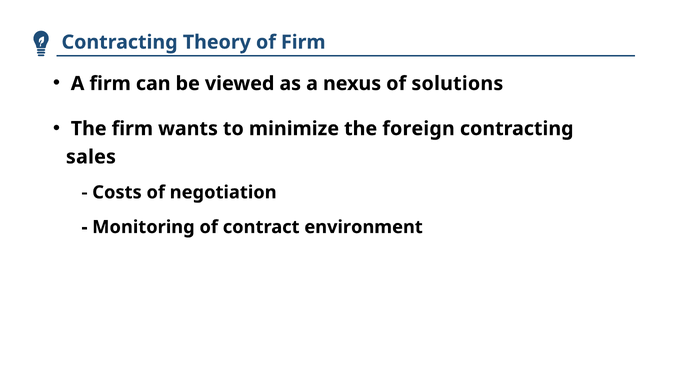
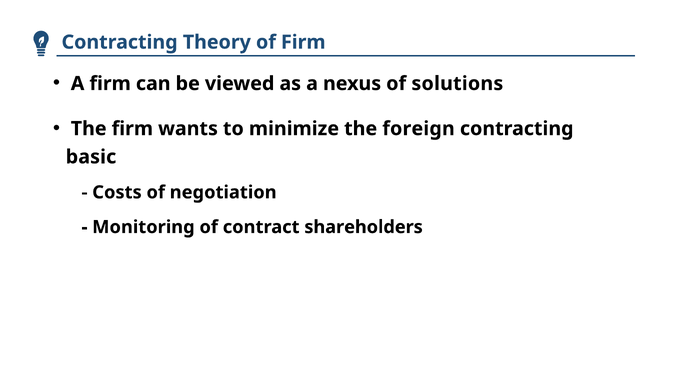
sales: sales -> basic (91, 157)
environment: environment -> shareholders (364, 227)
